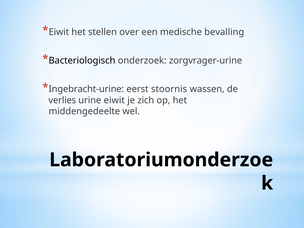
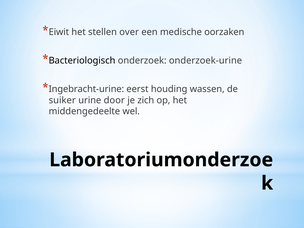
bevalling: bevalling -> oorzaken (224, 32)
zorgvrager-urine: zorgvrager-urine -> onderzoek-urine (205, 61)
stoornis: stoornis -> houding (169, 89)
verlies: verlies -> suiker (62, 100)
urine eiwit: eiwit -> door (114, 100)
